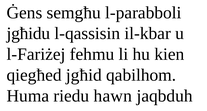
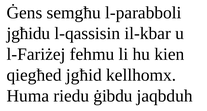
qabilhom: qabilhom -> kellhomx (141, 75)
hawn: hawn -> ġibdu (113, 96)
